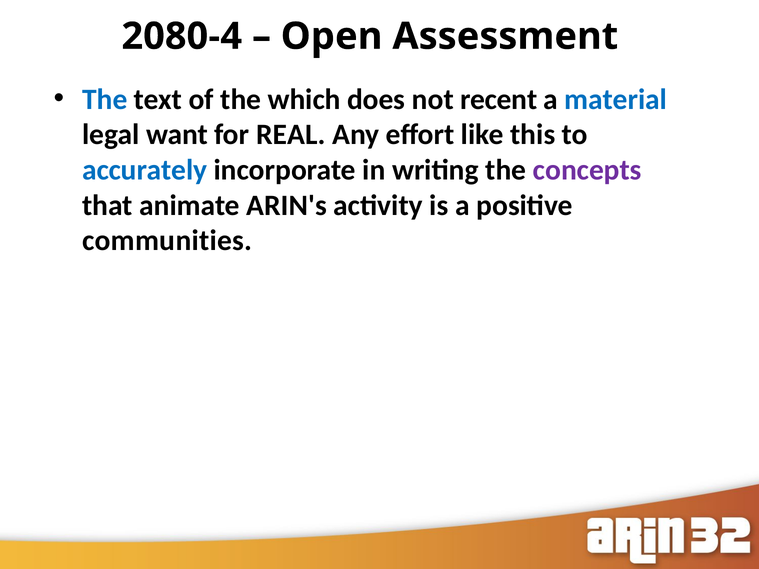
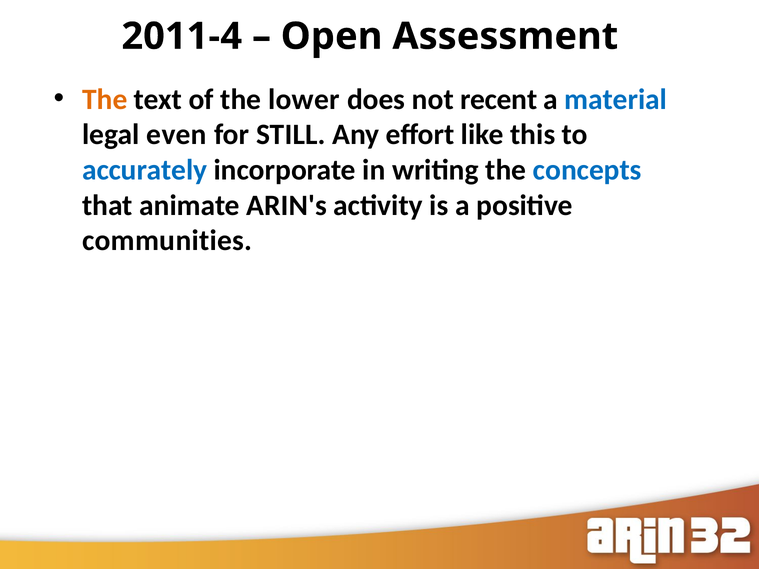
2080-4: 2080-4 -> 2011-4 (182, 36)
The colour: blue -> orange (105, 99)
which: which -> lower (304, 99)
want: want -> even (177, 135)
REAL: REAL -> STILL (291, 135)
concepts colour: purple -> blue (587, 170)
